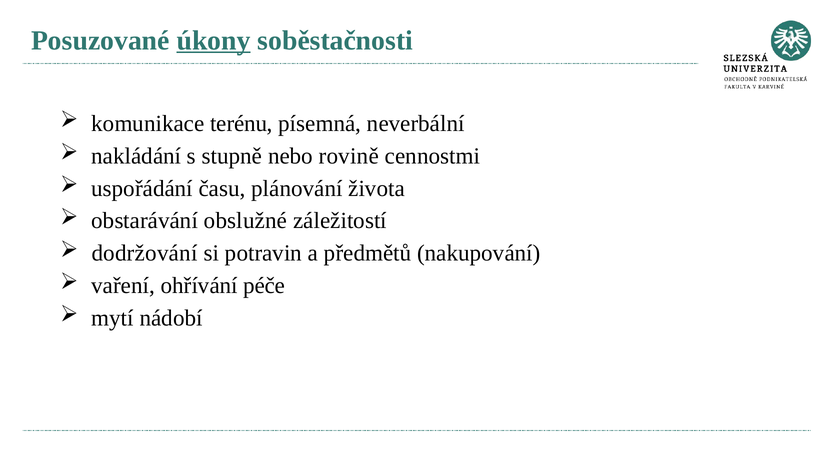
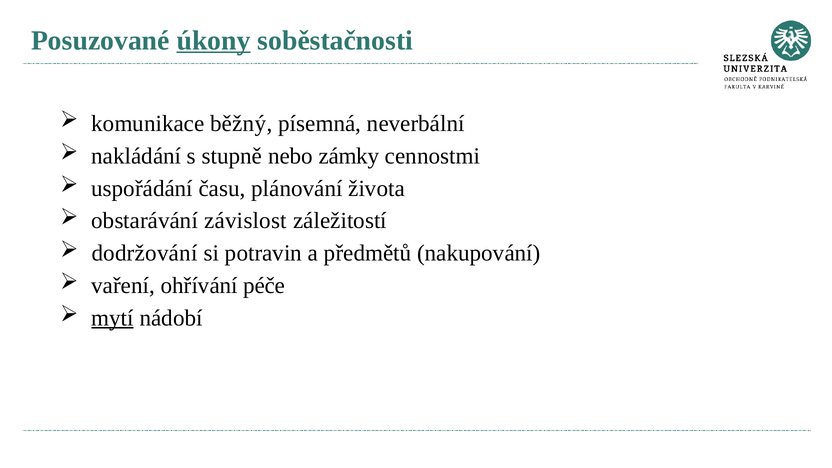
terénu: terénu -> běžný (241, 124)
rovině: rovině -> zámky (349, 156)
obslužné: obslužné -> závislost (245, 221)
mytí underline: none -> present (113, 318)
